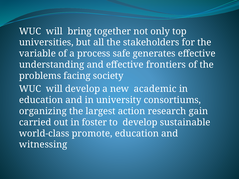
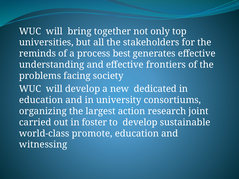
variable: variable -> reminds (37, 54)
safe: safe -> best (122, 54)
academic: academic -> dedicated (155, 89)
gain: gain -> joint (199, 111)
